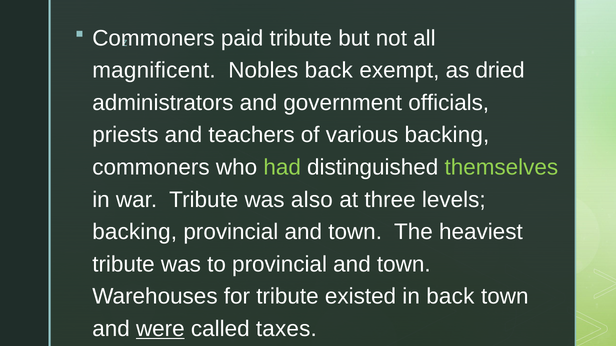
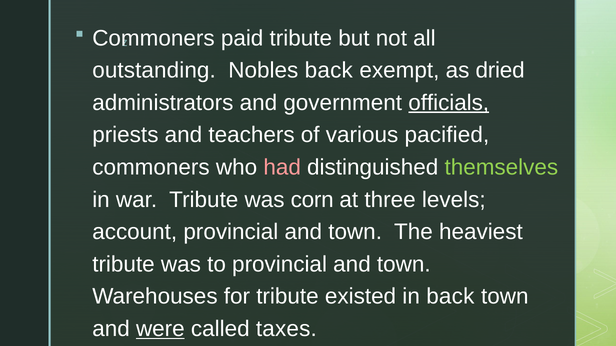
magnificent: magnificent -> outstanding (154, 71)
officials underline: none -> present (449, 103)
various backing: backing -> pacified (447, 135)
had colour: light green -> pink (282, 168)
also: also -> corn (312, 200)
backing: backing -> account (135, 232)
